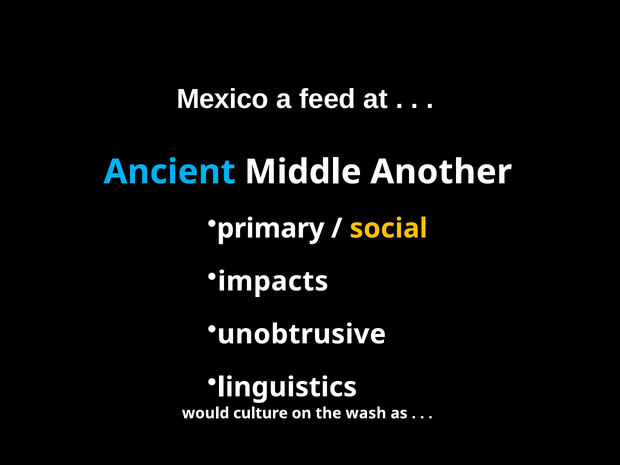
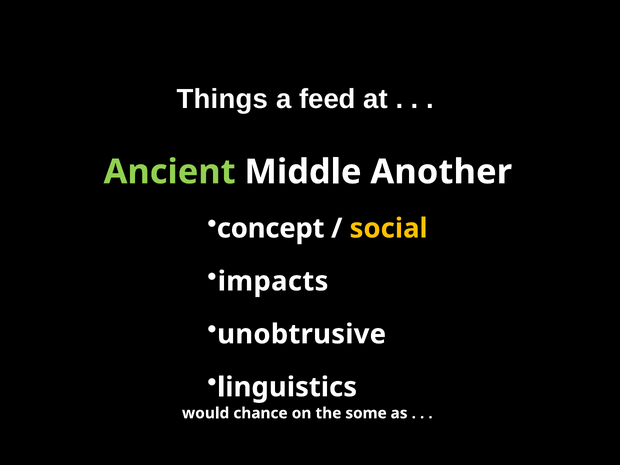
Mexico: Mexico -> Things (222, 99)
Ancient colour: light blue -> light green (170, 172)
primary: primary -> concept (271, 228)
culture: culture -> chance (261, 413)
wash: wash -> some (366, 413)
